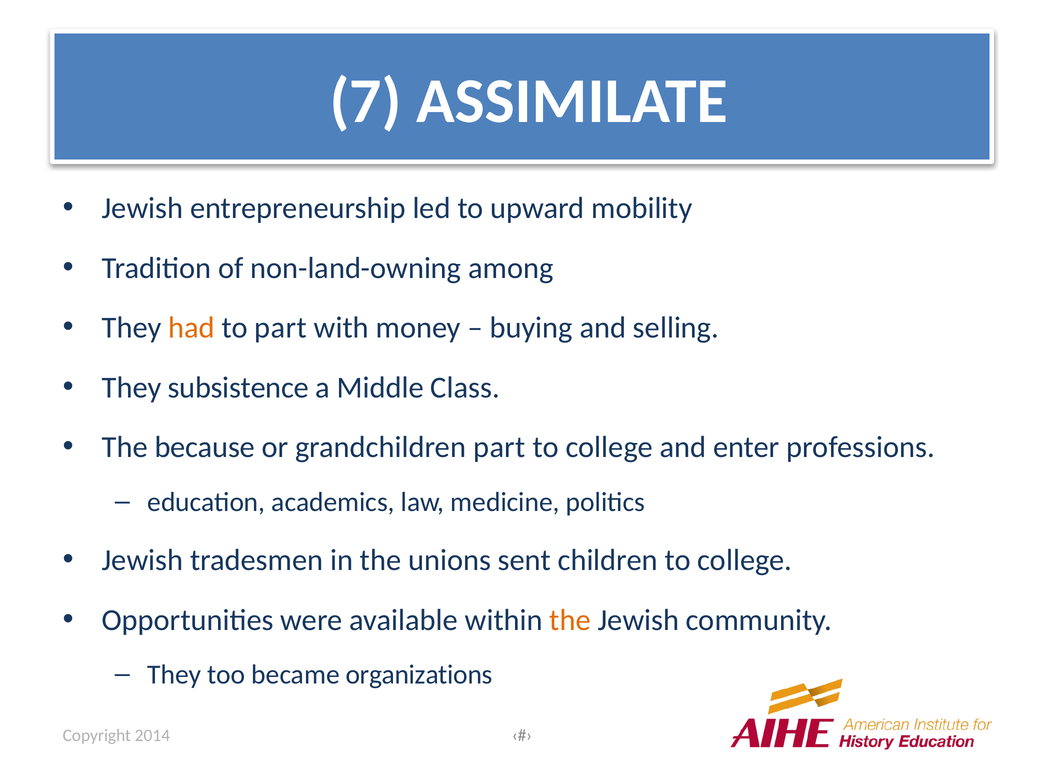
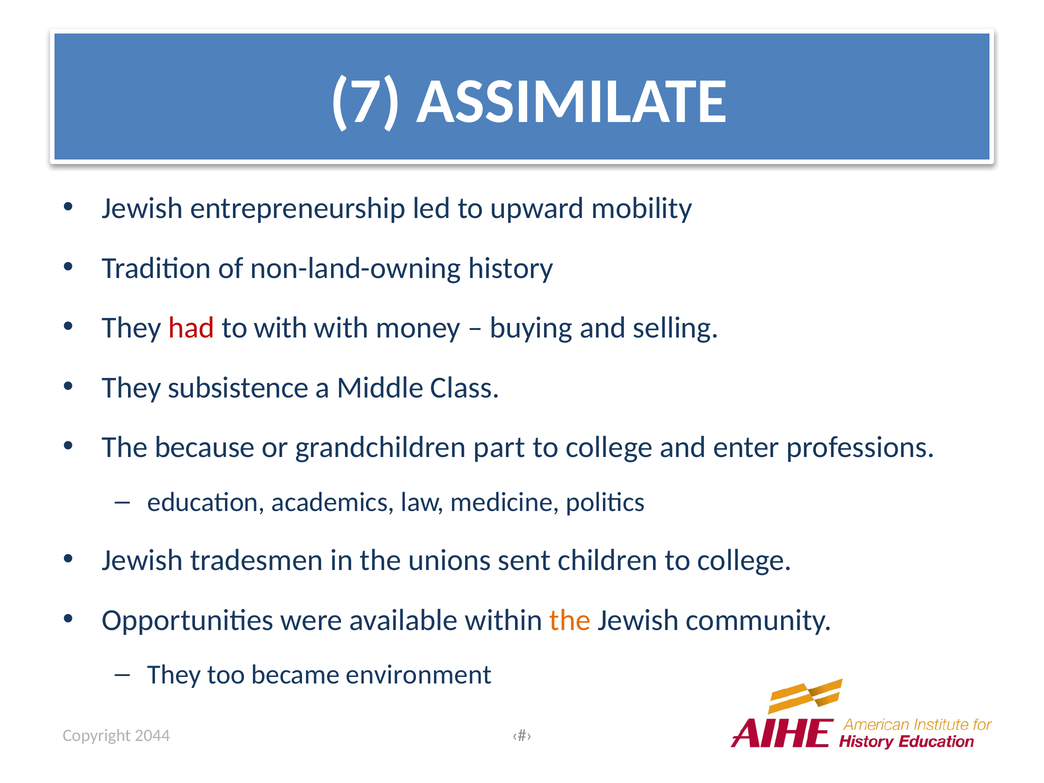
among: among -> history (511, 268)
had colour: orange -> red (191, 328)
to part: part -> with (281, 328)
organizations: organizations -> environment (419, 675)
2014: 2014 -> 2044 (152, 735)
